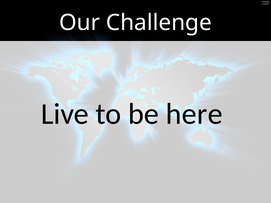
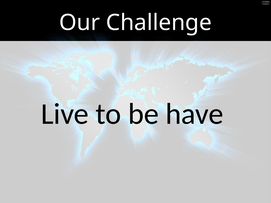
here: here -> have (194, 114)
